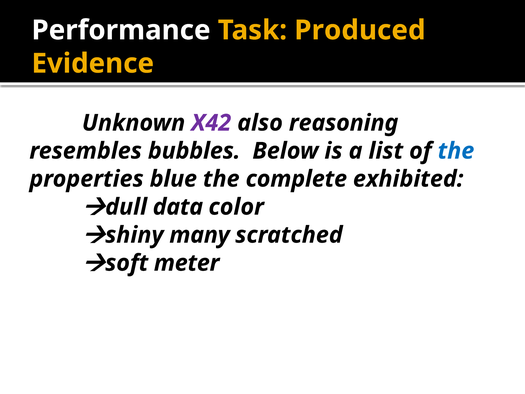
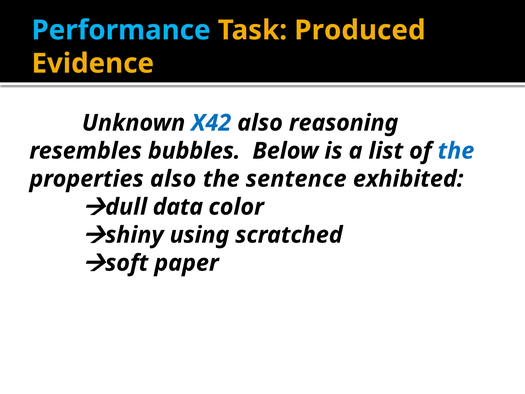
Performance colour: white -> light blue (121, 30)
X42 colour: purple -> blue (211, 123)
properties blue: blue -> also (173, 179)
complete: complete -> sentence (296, 179)
many: many -> using (200, 235)
meter: meter -> paper (187, 263)
